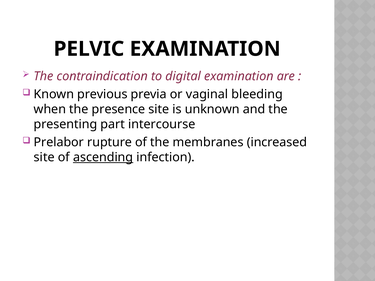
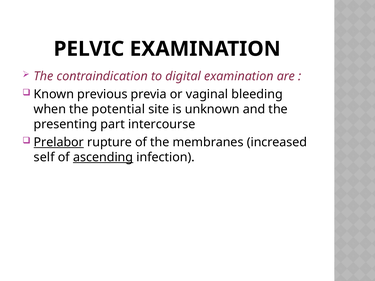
presence: presence -> potential (118, 109)
Prelabor underline: none -> present (59, 142)
site: site -> self (44, 157)
